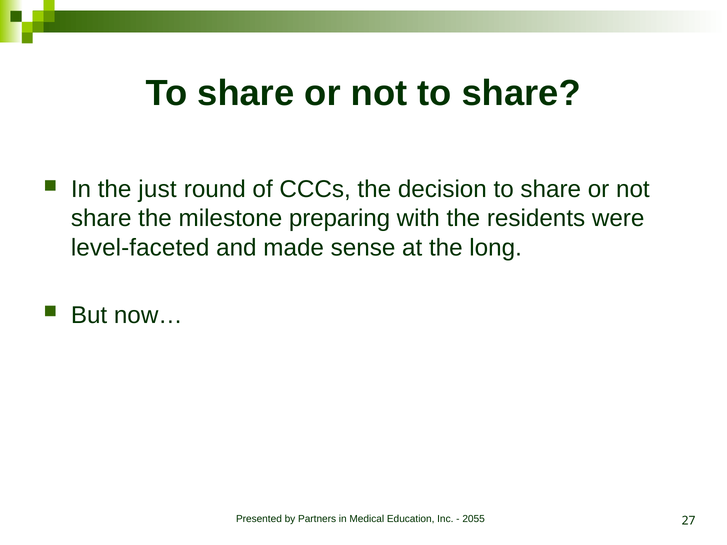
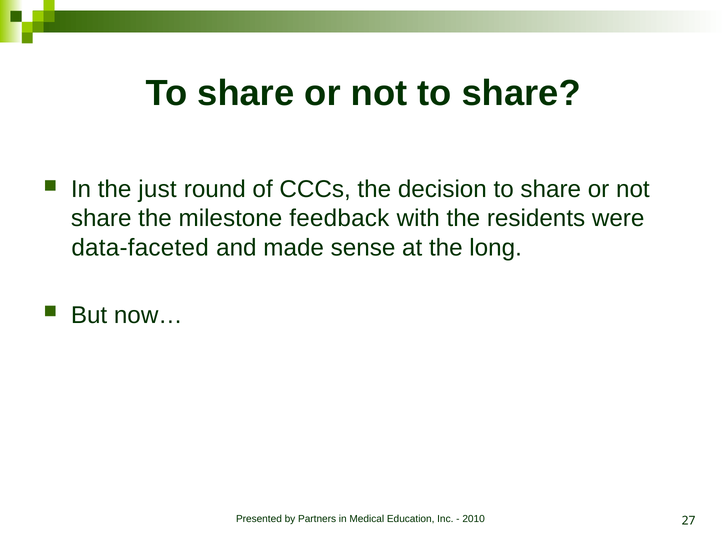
preparing: preparing -> feedback (339, 219)
level-faceted: level-faceted -> data-faceted (140, 248)
2055: 2055 -> 2010 (474, 519)
